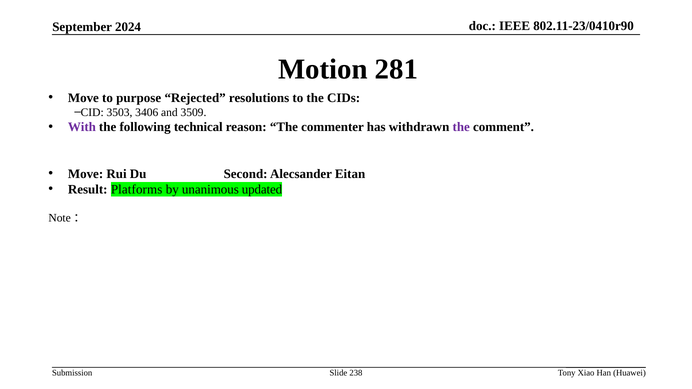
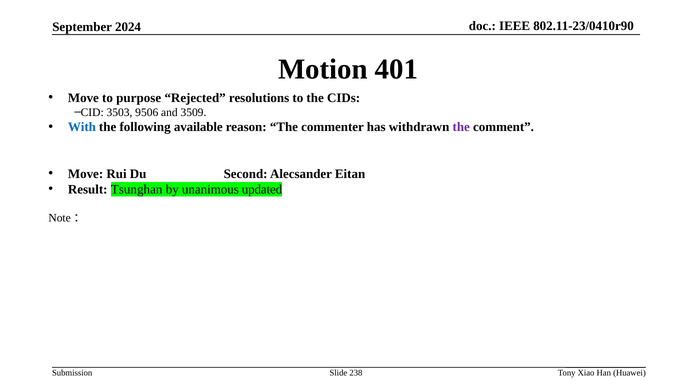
281: 281 -> 401 (396, 69)
3406: 3406 -> 9506 (147, 112)
With colour: purple -> blue (82, 127)
technical: technical -> available (198, 127)
Platforms: Platforms -> Tsunghan (137, 189)
